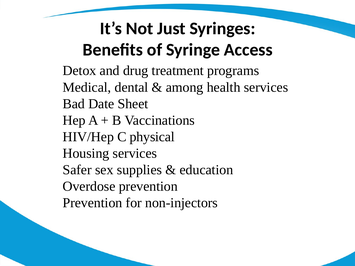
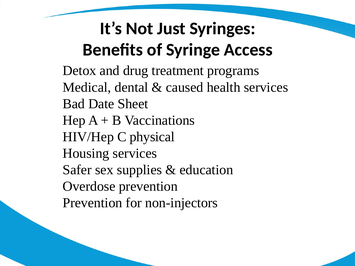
among: among -> caused (185, 87)
